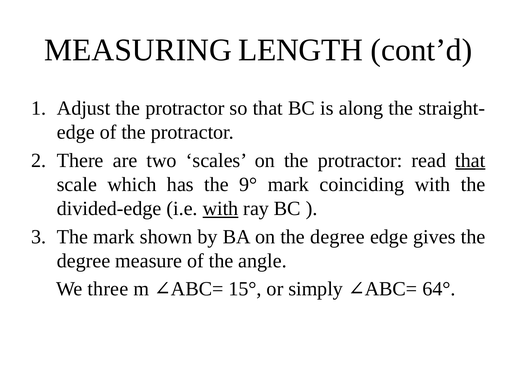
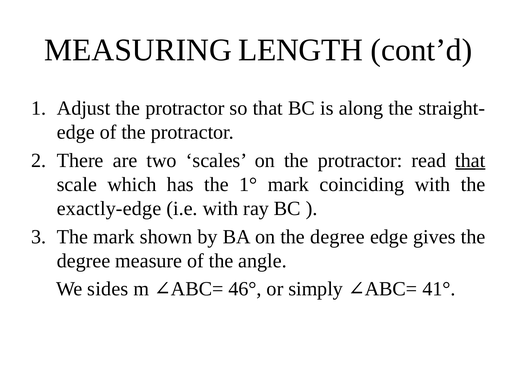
9°: 9° -> 1° (248, 184)
divided-edge: divided-edge -> exactly-edge (109, 208)
with underline: present -> none (221, 208)
three: three -> sides (108, 289)
15°: 15° -> 46° (245, 289)
64°: 64° -> 41° (439, 289)
